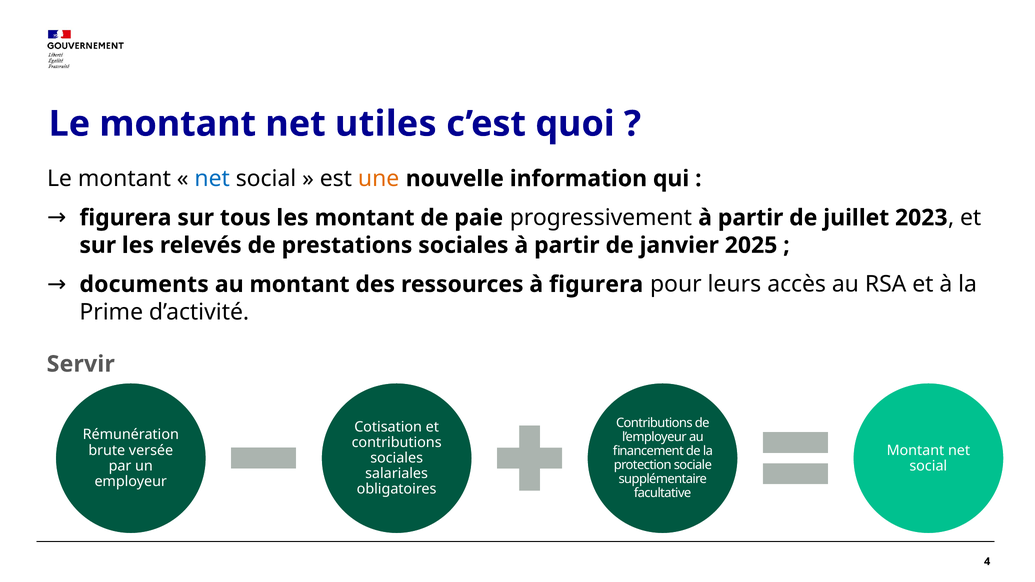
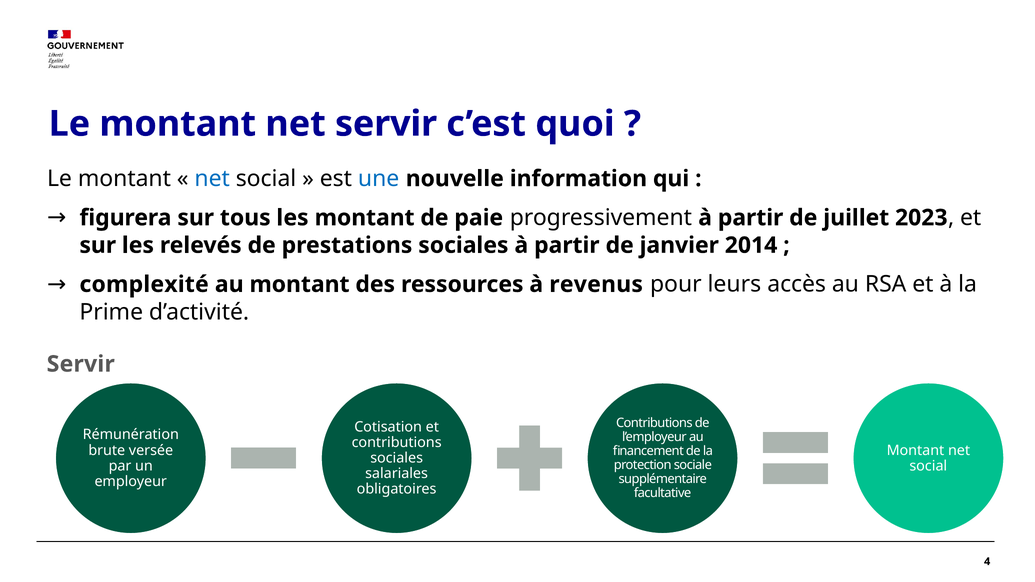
net utiles: utiles -> servir (386, 124)
une colour: orange -> blue (379, 179)
2025: 2025 -> 2014 (751, 245)
documents: documents -> complexité (144, 284)
à figurera: figurera -> revenus (596, 284)
